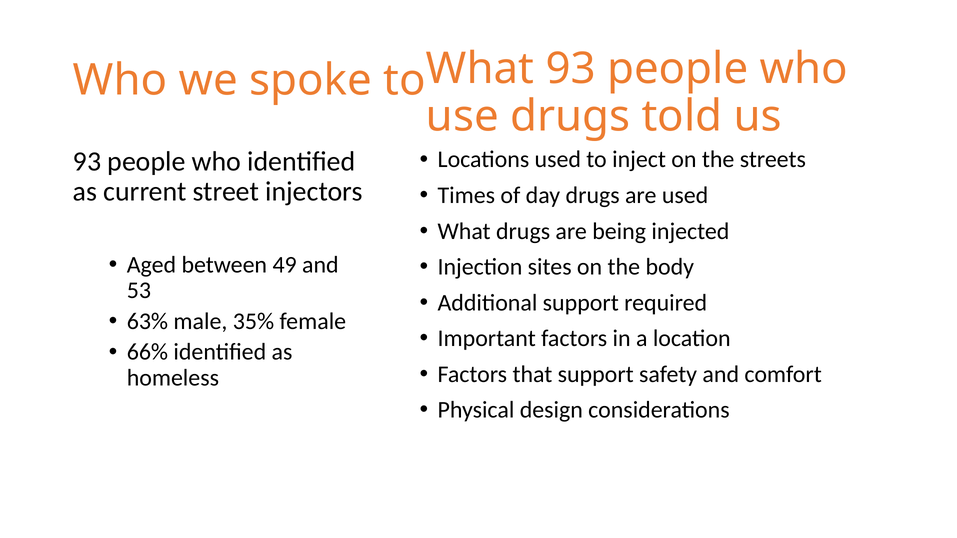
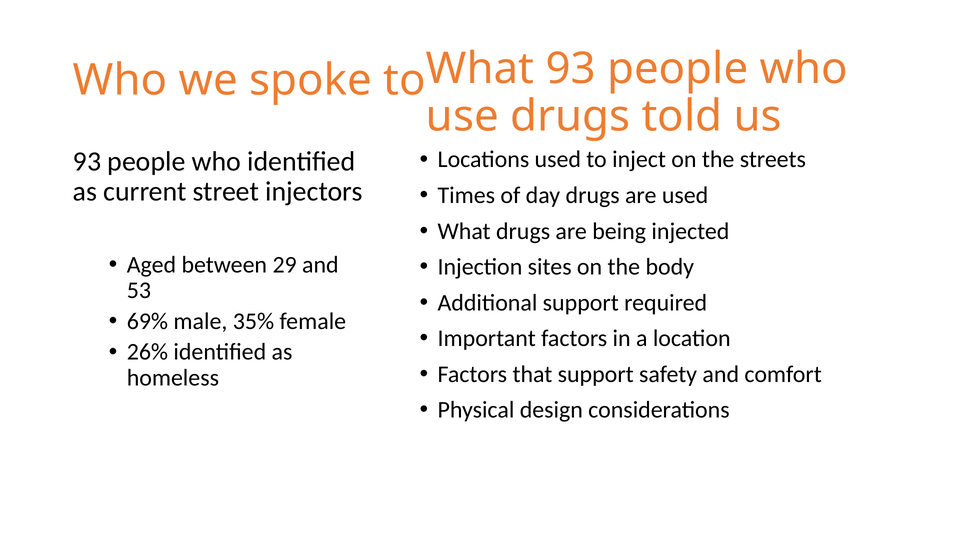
49: 49 -> 29 (285, 265)
63%: 63% -> 69% (147, 322)
66%: 66% -> 26% (147, 352)
